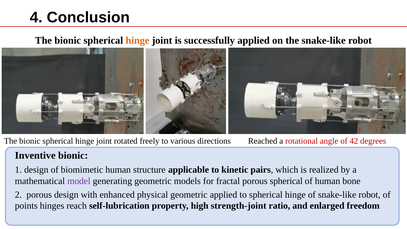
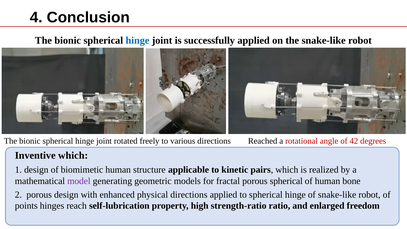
hinge colour: orange -> blue (138, 41)
Inventive bionic: bionic -> which (73, 156)
physical geometric: geometric -> directions (189, 195)
strength-joint: strength-joint -> strength-ratio (239, 206)
